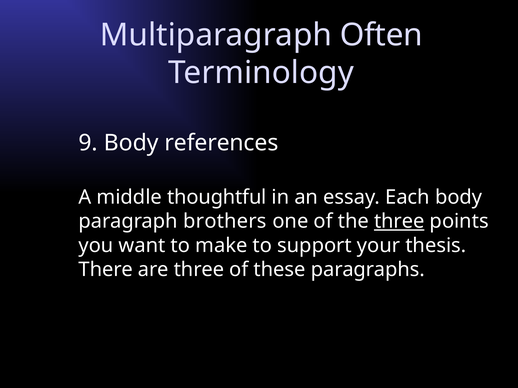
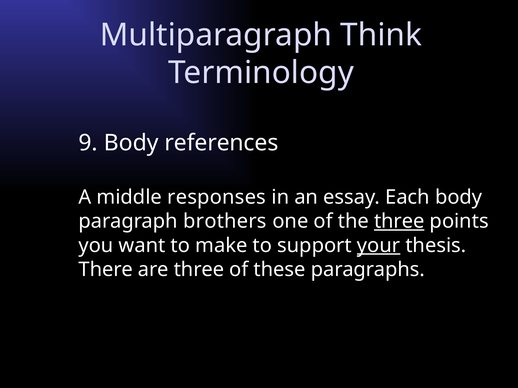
Often: Often -> Think (381, 35)
thoughtful: thoughtful -> responses (217, 197)
your underline: none -> present (379, 246)
